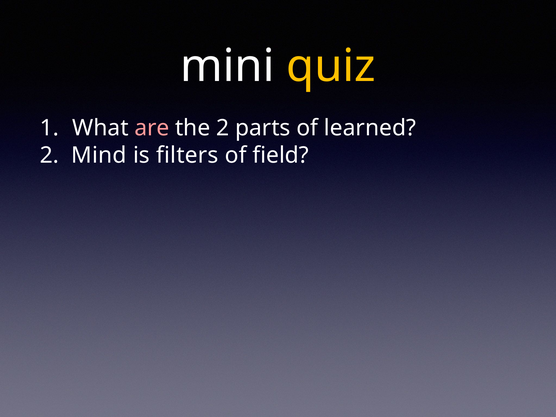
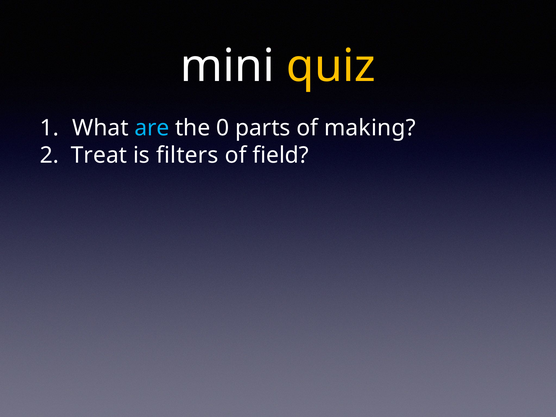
are colour: pink -> light blue (152, 128)
the 2: 2 -> 0 (223, 128)
learned: learned -> making (370, 128)
Mind: Mind -> Treat (99, 155)
